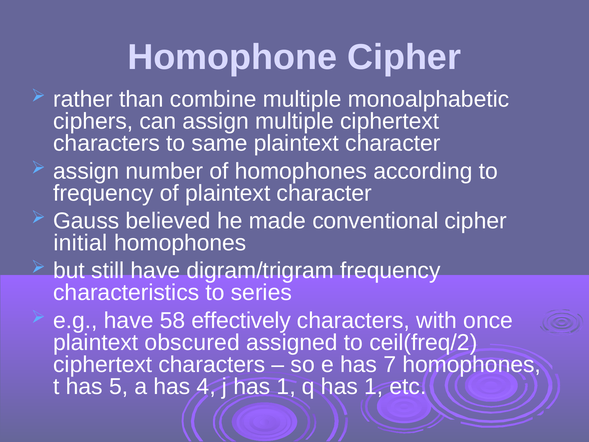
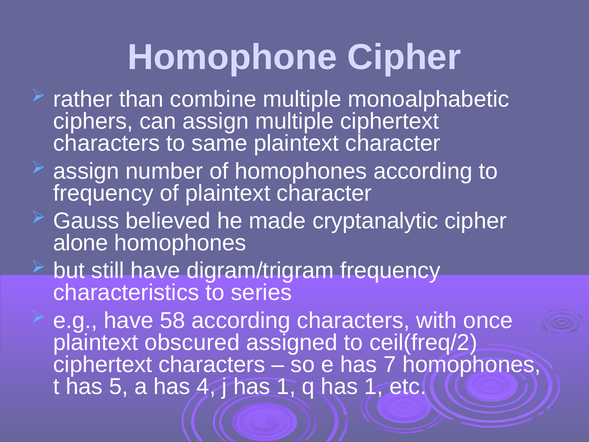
conventional: conventional -> cryptanalytic (375, 221)
initial: initial -> alone (81, 243)
58 effectively: effectively -> according (241, 320)
